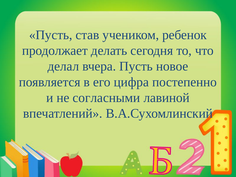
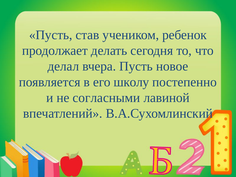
цифра: цифра -> школу (131, 82)
